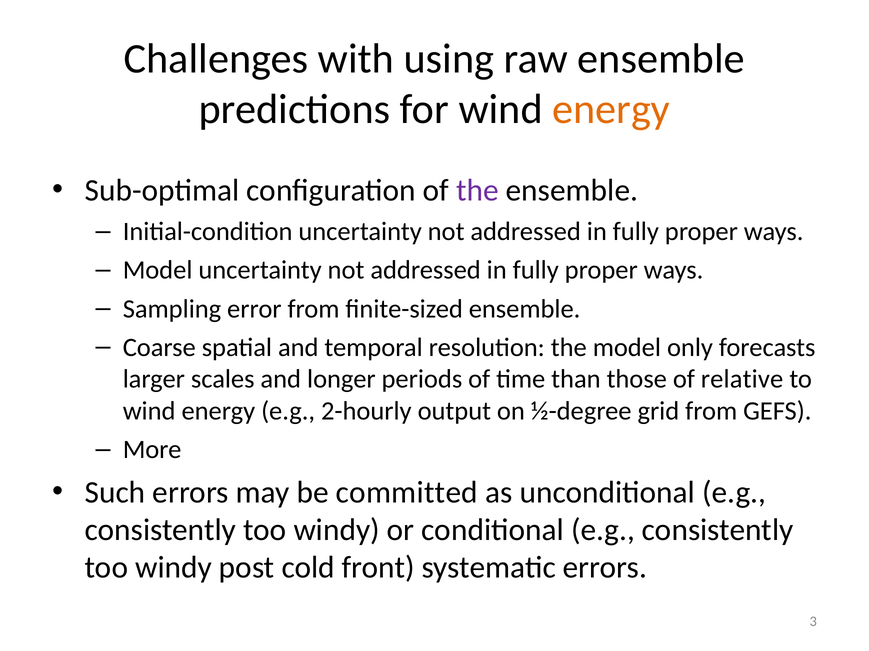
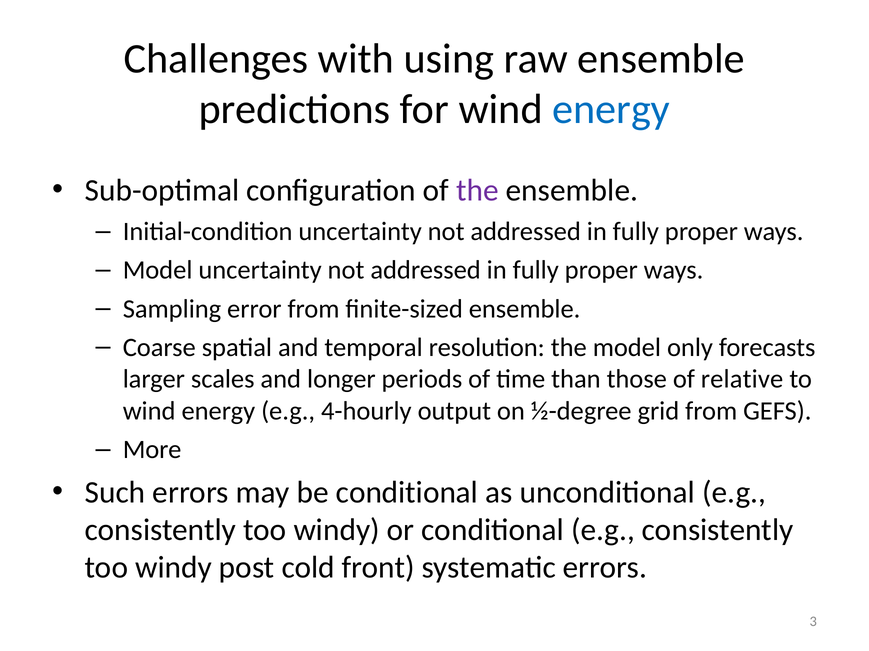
energy colour: orange -> blue (611, 109)
2-hourly: 2-hourly -> 4-hourly (366, 412)
be committed: committed -> conditional (407, 493)
